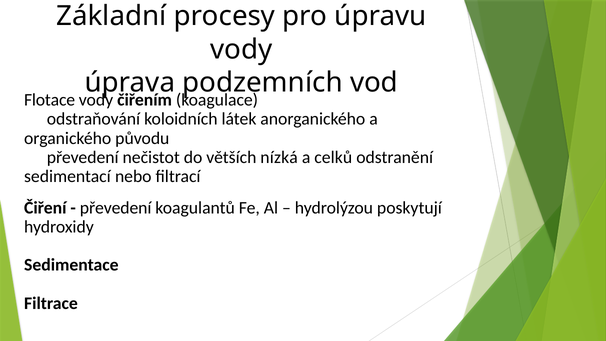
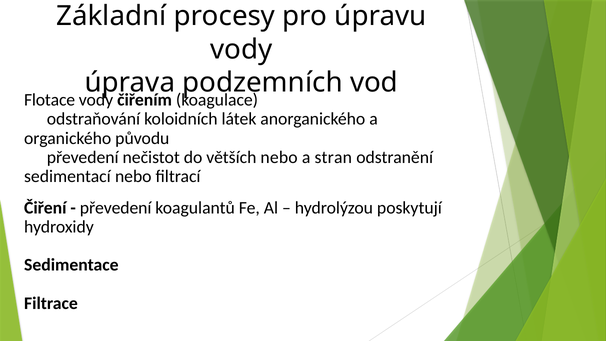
větších nízká: nízká -> nebo (279, 157)
celků: celků -> stran (333, 157)
